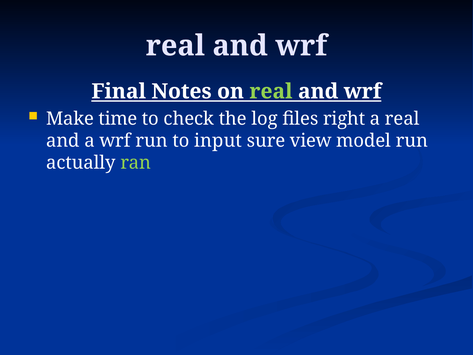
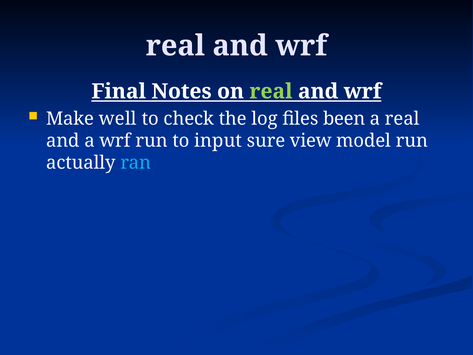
time: time -> well (118, 119)
right: right -> been (344, 119)
ran colour: light green -> light blue (136, 163)
